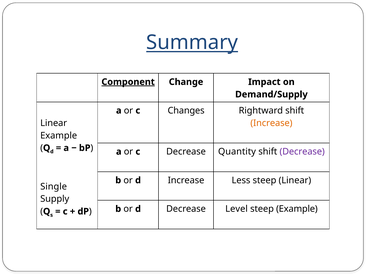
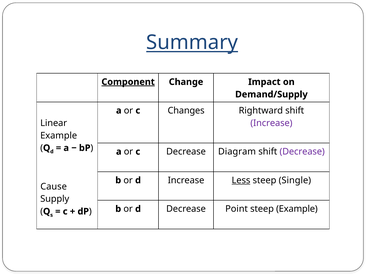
Increase colour: orange -> purple (271, 123)
Quantity: Quantity -> Diagram (237, 151)
Less underline: none -> present (241, 180)
steep Linear: Linear -> Single (295, 180)
Single: Single -> Cause (54, 186)
Level: Level -> Point (237, 209)
